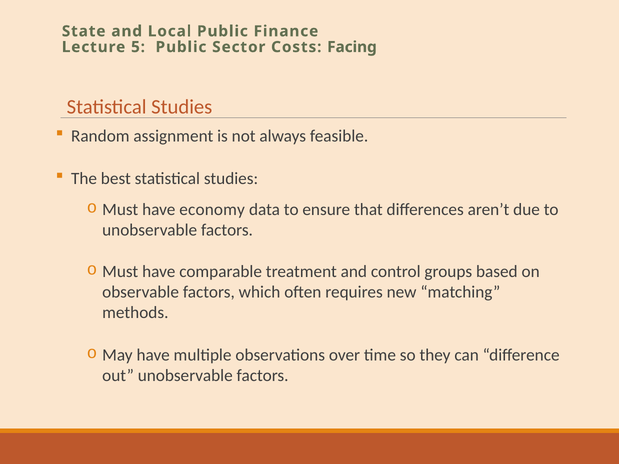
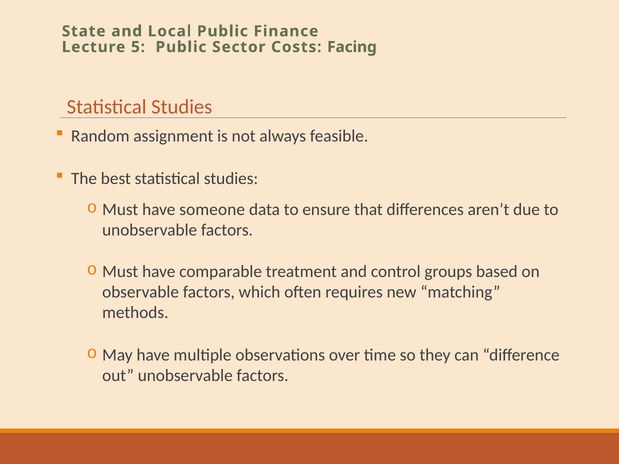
economy: economy -> someone (212, 210)
